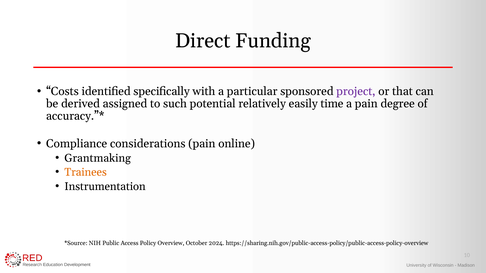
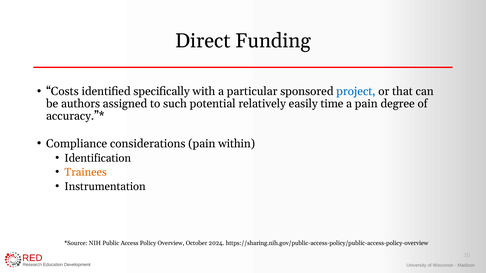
project colour: purple -> blue (356, 92)
derived: derived -> authors (81, 104)
online: online -> within (237, 144)
Grantmaking: Grantmaking -> Identification (98, 158)
